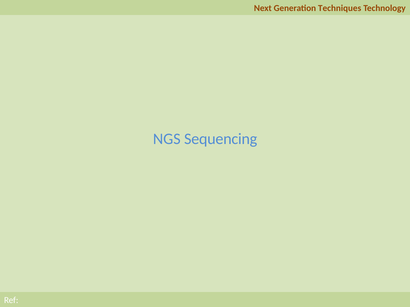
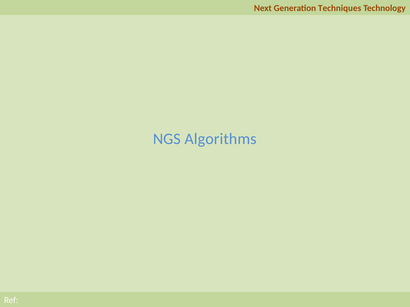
Sequencing: Sequencing -> Algorithms (221, 139)
